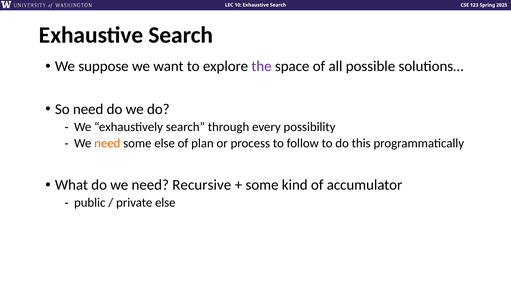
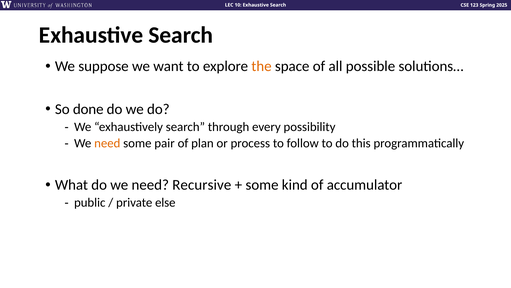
the colour: purple -> orange (262, 66)
So need: need -> done (88, 109)
some else: else -> pair (165, 143)
